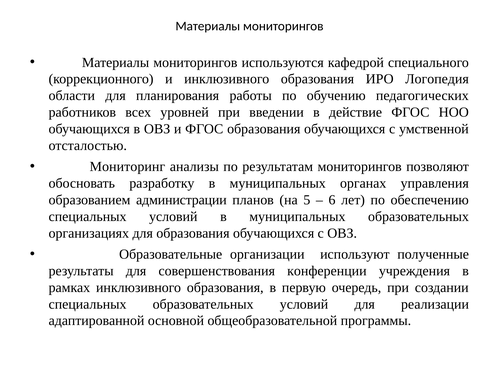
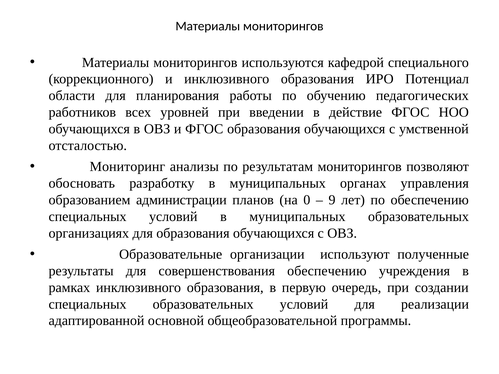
Логопедия: Логопедия -> Потенциал (437, 79)
5: 5 -> 0 (307, 200)
6: 6 -> 9 (332, 200)
совершенствования конференции: конференции -> обеспечению (327, 271)
